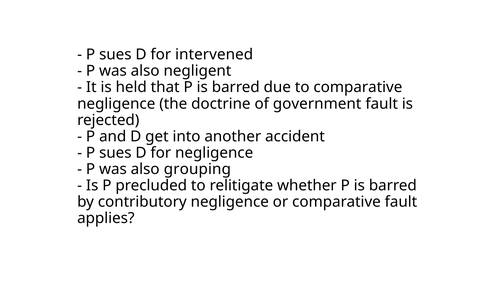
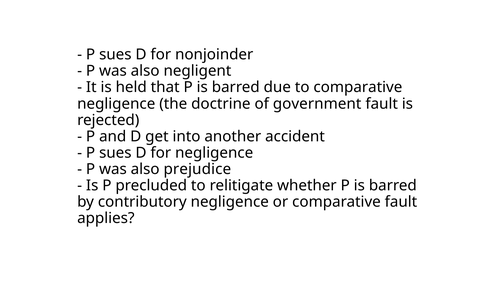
intervened: intervened -> nonjoinder (214, 55)
grouping: grouping -> prejudice (197, 169)
